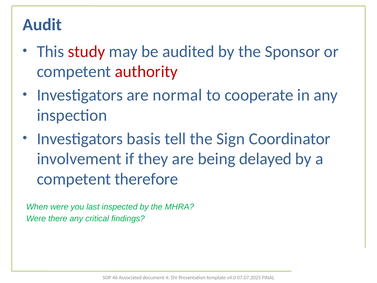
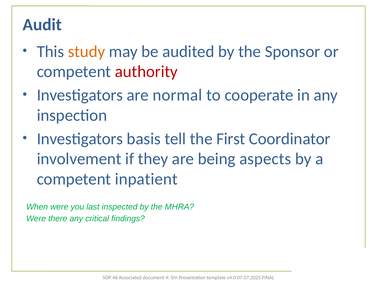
study colour: red -> orange (87, 51)
Sign: Sign -> First (231, 139)
delayed: delayed -> aspects (265, 159)
therefore: therefore -> inpatient (146, 179)
